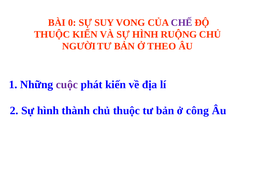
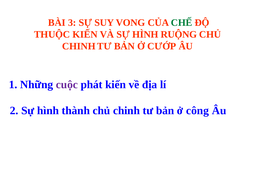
0: 0 -> 3 (72, 23)
CHẾ colour: purple -> green (182, 23)
NGƯỜI: NGƯỜI -> CHINH (79, 46)
THEO: THEO -> CƯỚP (162, 46)
thành chủ thuộc: thuộc -> chinh (126, 110)
